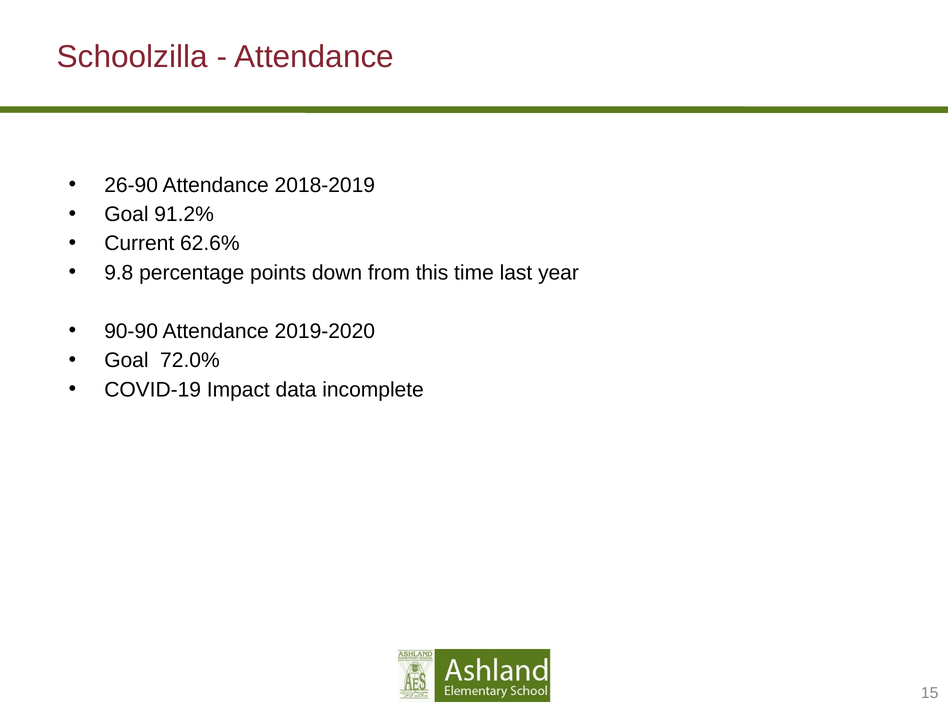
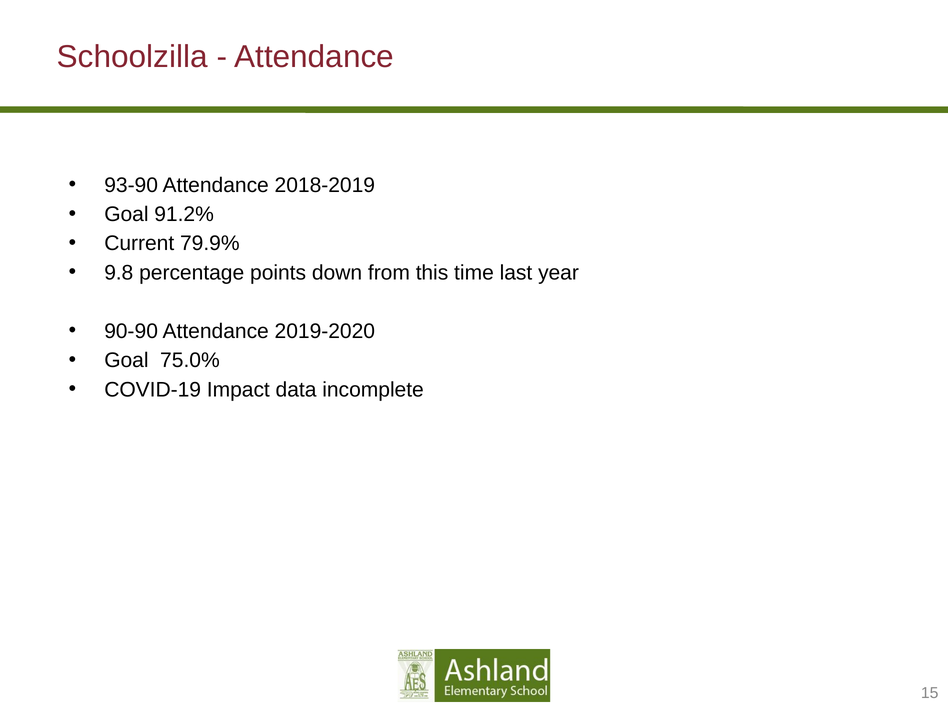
26-90: 26-90 -> 93-90 (131, 185)
62.6%: 62.6% -> 79.9% (210, 244)
72.0%: 72.0% -> 75.0% (190, 360)
